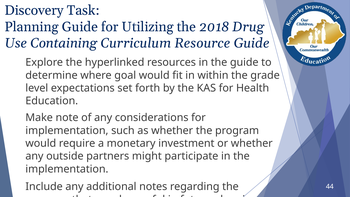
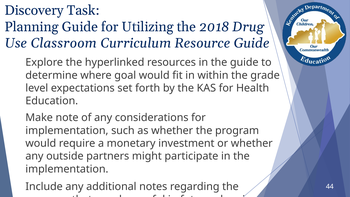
Containing: Containing -> Classroom (64, 43)
